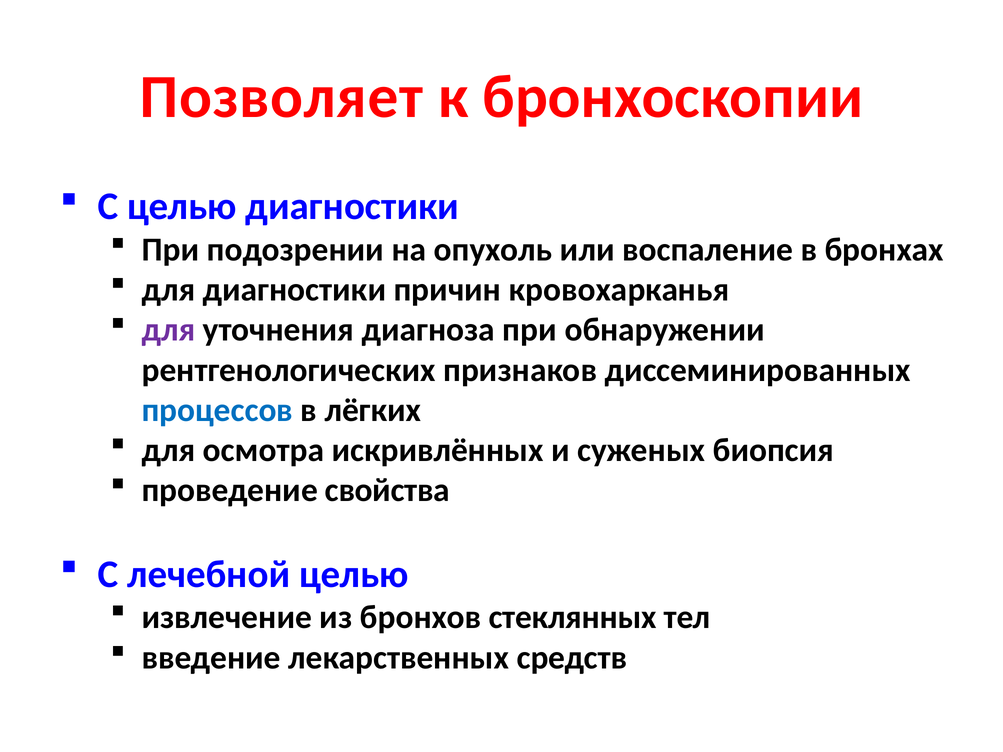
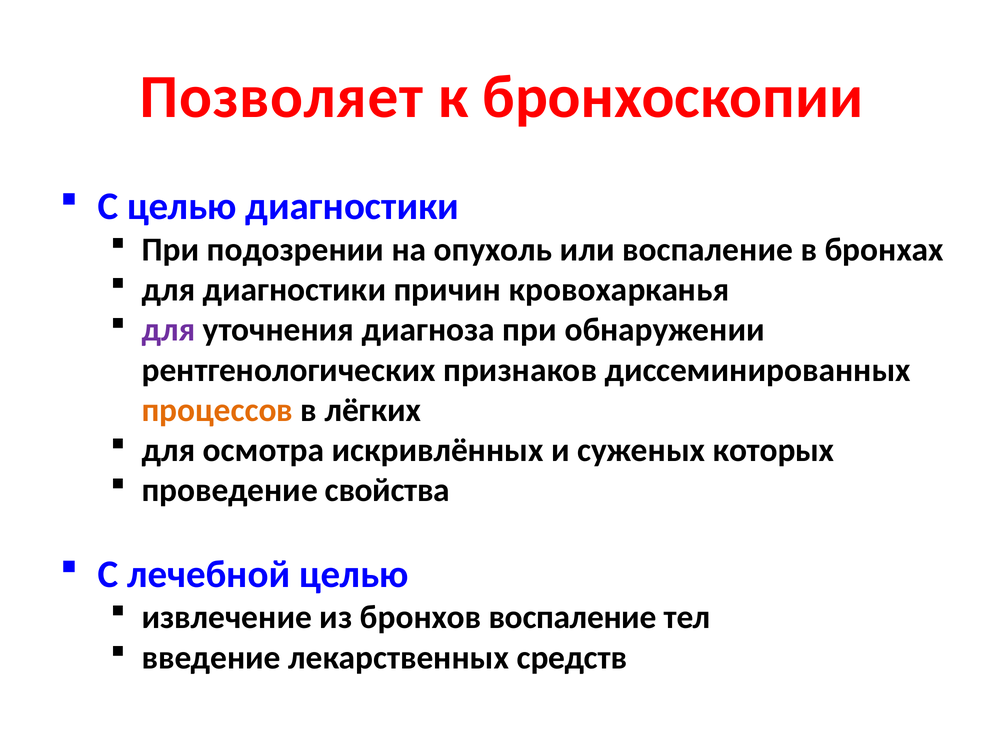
процессов colour: blue -> orange (217, 410)
биопсия: биопсия -> которых (774, 450)
бронхов стеклянных: стеклянных -> воспаление (573, 618)
